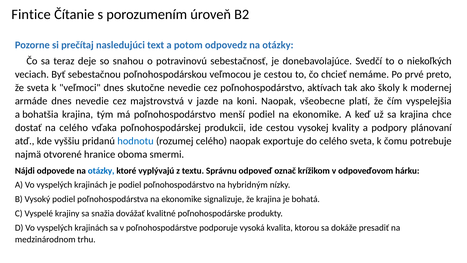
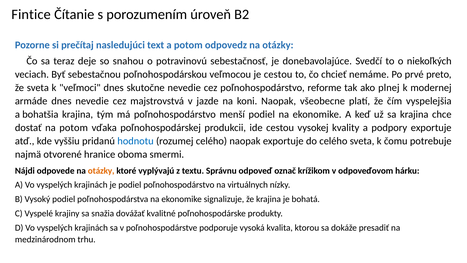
aktívach: aktívach -> reforme (324, 88)
školy: školy -> plnej (389, 88)
na celého: celého -> potom (74, 128)
podpory plánovaní: plánovaní -> exportuje (431, 128)
otázky colour: blue -> orange (101, 170)
hybridným: hybridným -> virtuálnych (248, 185)
